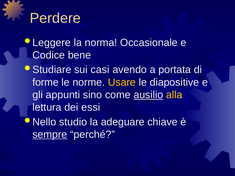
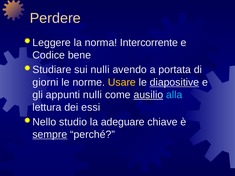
Occasionale: Occasionale -> Intercorrente (149, 43)
sui casi: casi -> nulli (100, 70)
forme: forme -> giorni (45, 82)
diapositive underline: none -> present (174, 82)
appunti sino: sino -> nulli (92, 95)
alla colour: yellow -> light blue (174, 95)
